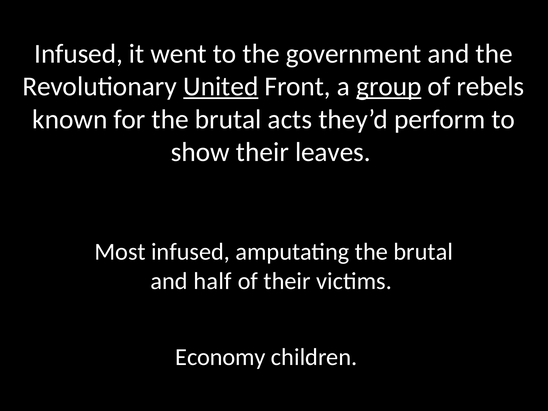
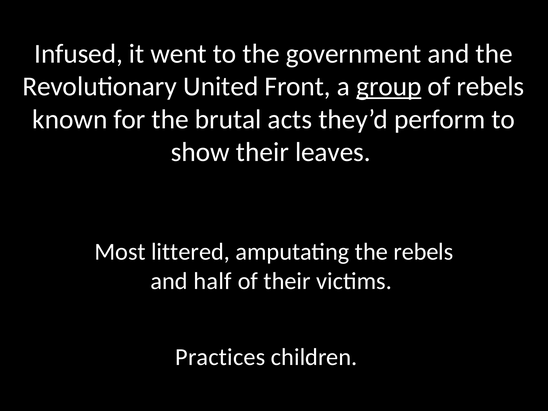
United underline: present -> none (221, 87)
Most infused: infused -> littered (191, 252)
amputating the brutal: brutal -> rebels (423, 252)
Economy: Economy -> Practices (220, 357)
